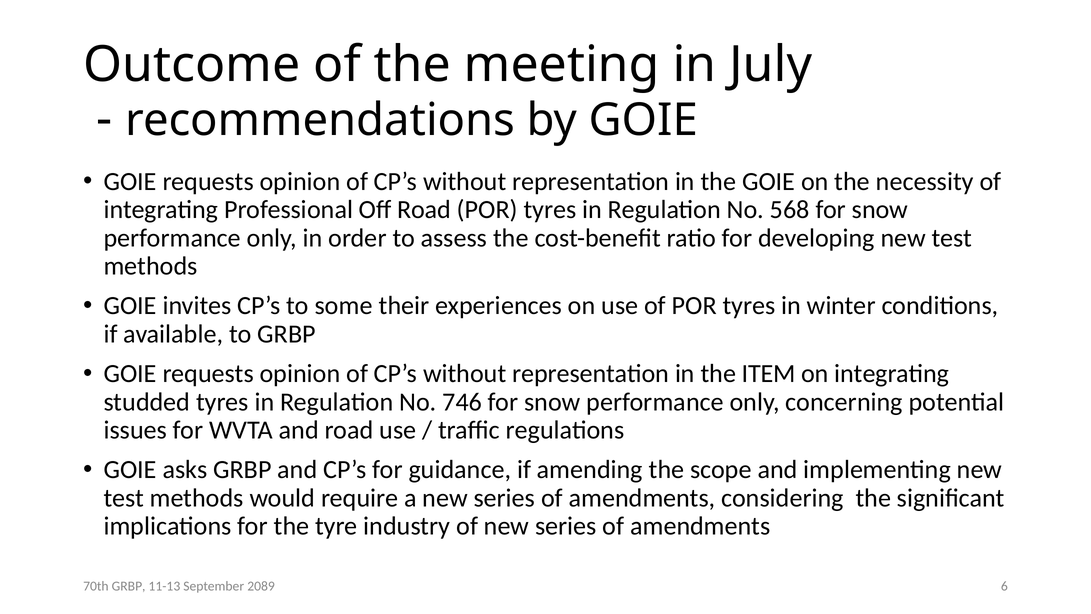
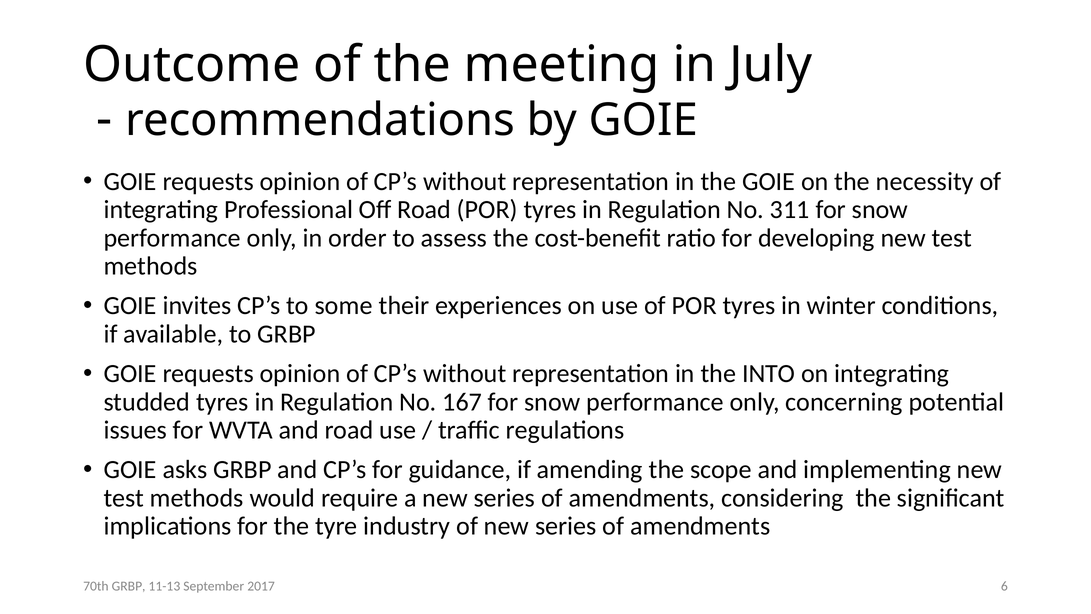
568: 568 -> 311 (790, 210)
ITEM: ITEM -> INTO (769, 373)
746: 746 -> 167 (462, 402)
2089: 2089 -> 2017 (261, 586)
